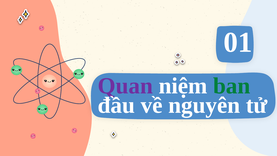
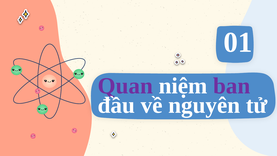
ban colour: green -> purple (232, 86)
